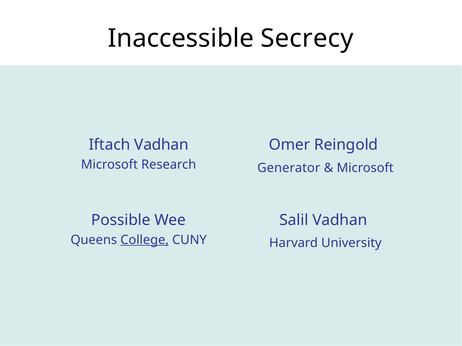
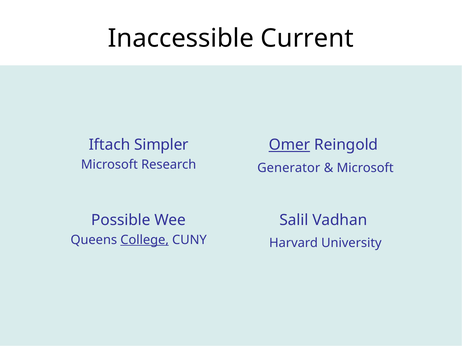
Secrecy: Secrecy -> Current (307, 38)
Omer underline: none -> present (289, 145)
Iftach Vadhan: Vadhan -> Simpler (161, 145)
